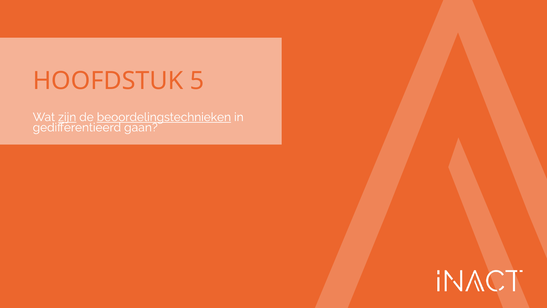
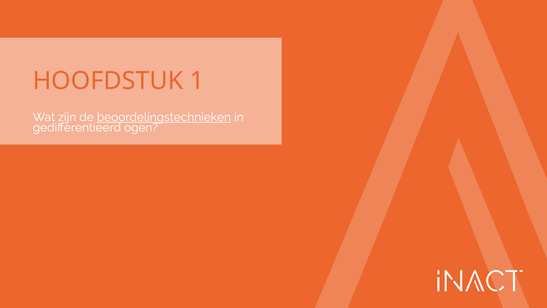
5: 5 -> 1 (197, 81)
zijn underline: present -> none (67, 117)
gaan: gaan -> ogen (141, 127)
